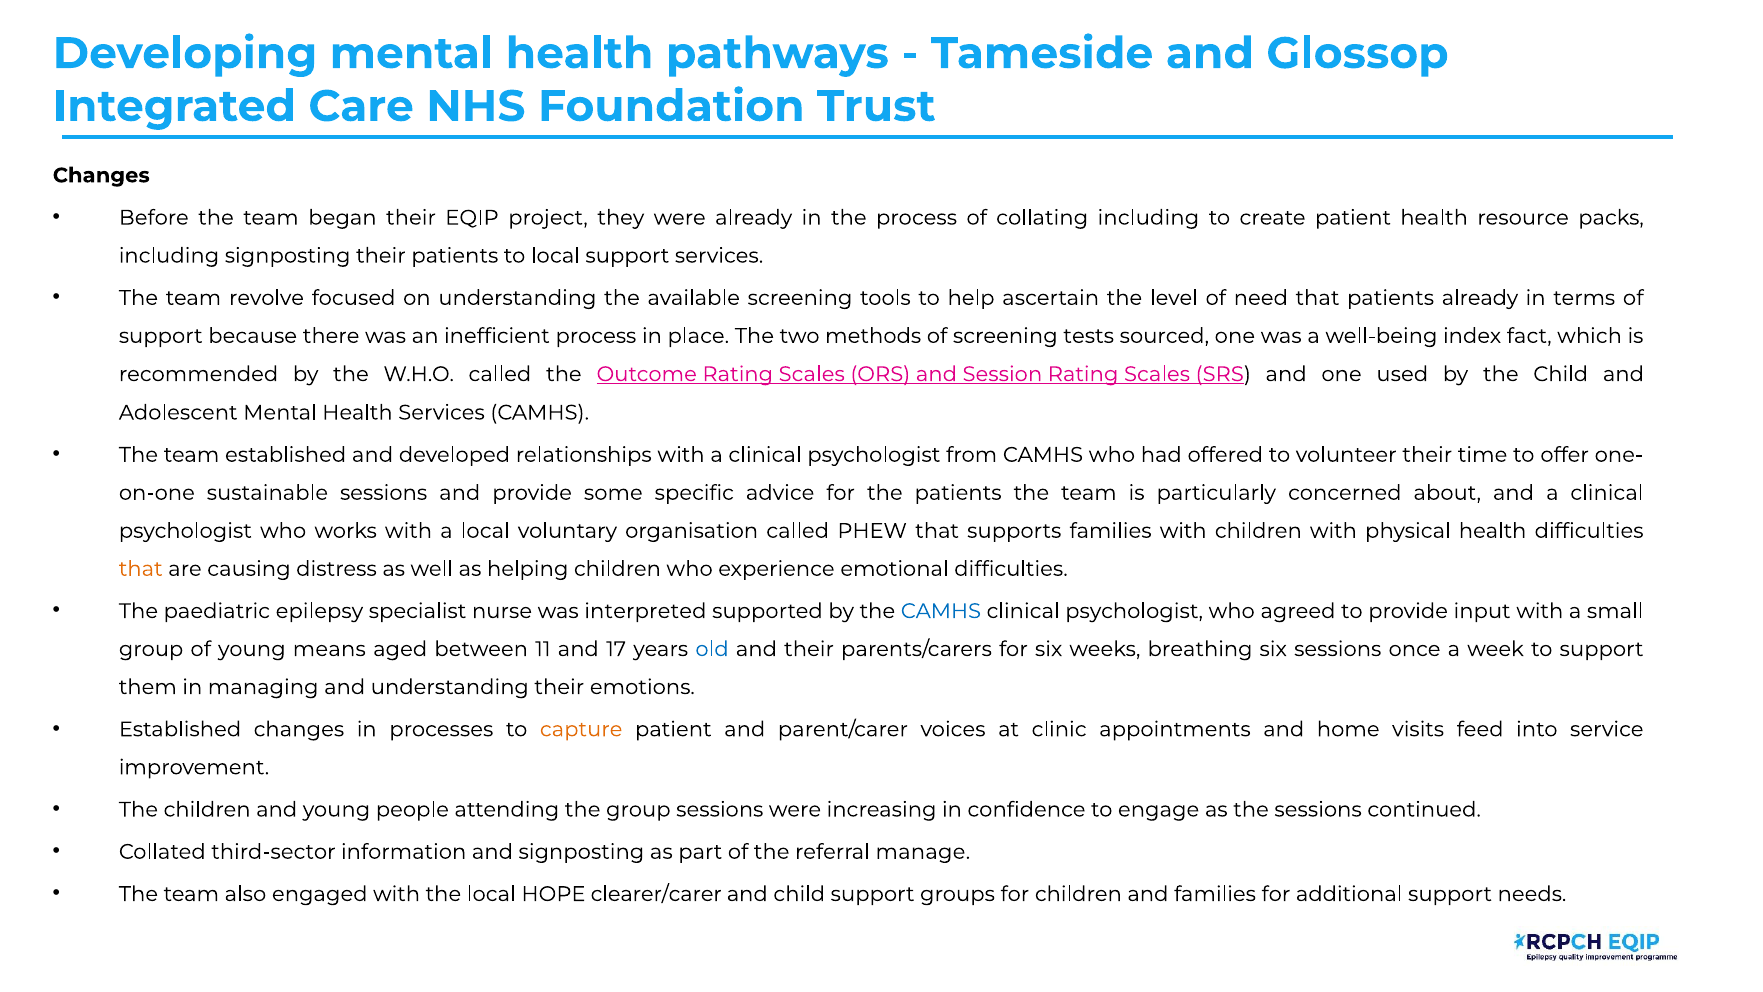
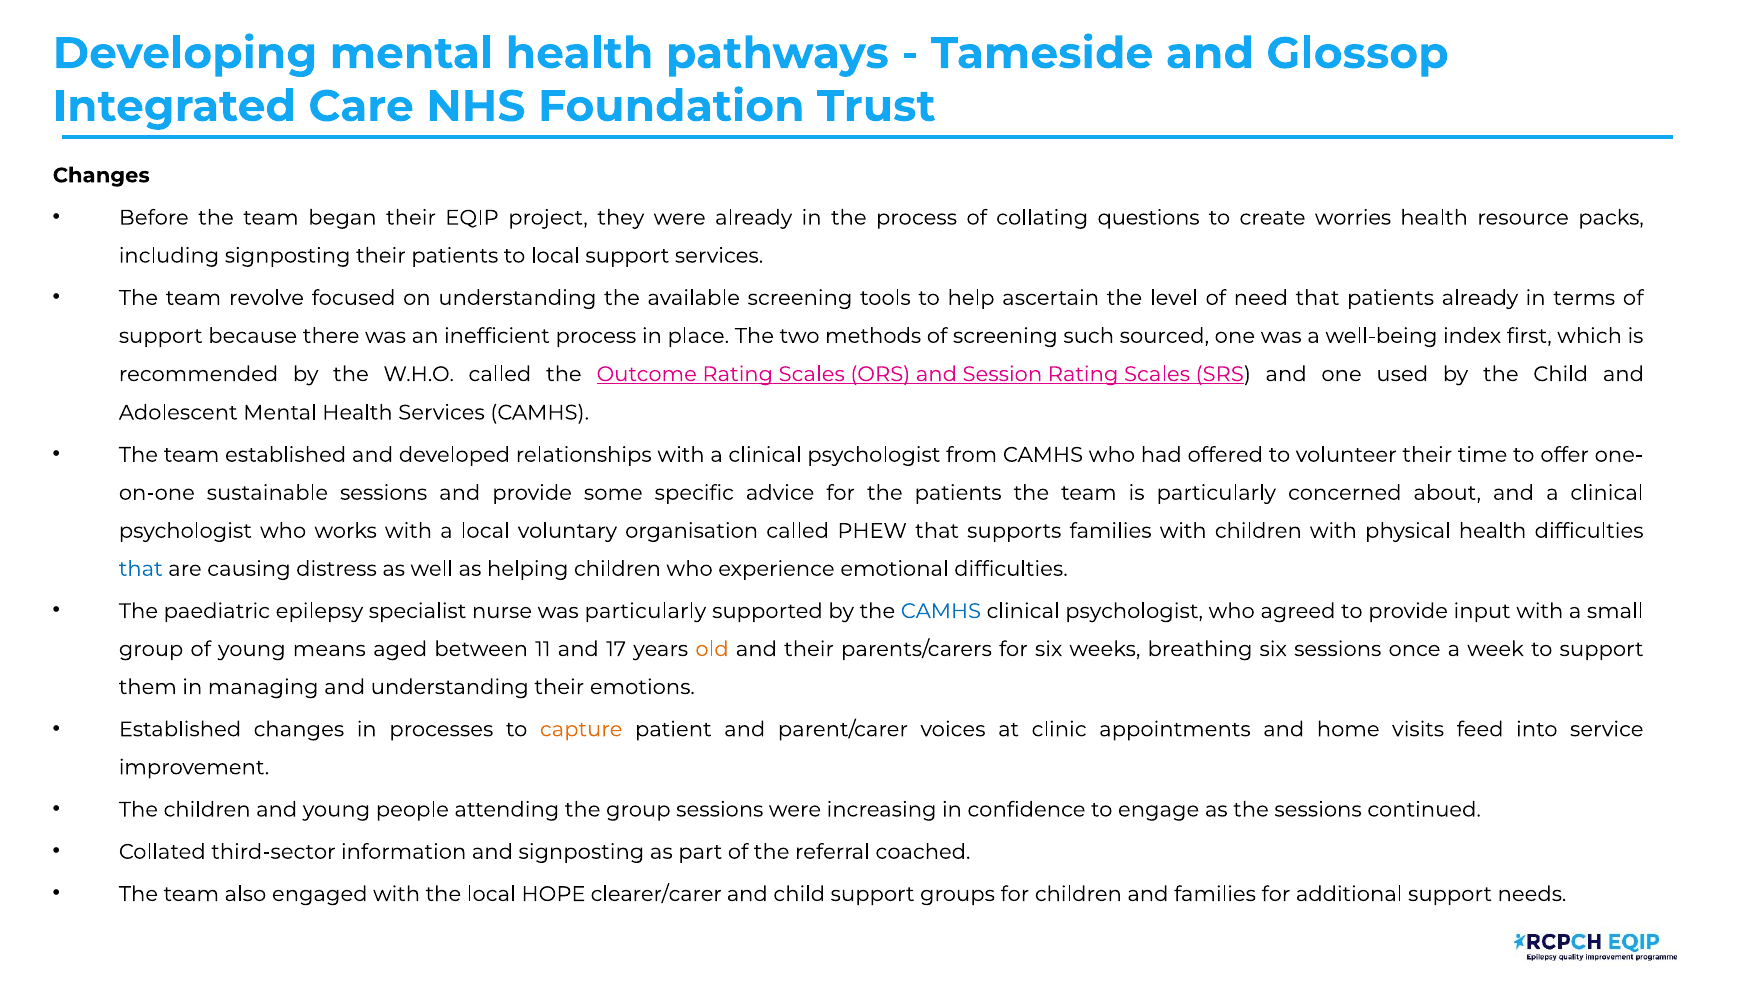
collating including: including -> questions (1149, 218)
create patient: patient -> worries (1353, 218)
tests: tests -> such (1089, 336)
fact: fact -> first (1529, 336)
that colour: orange -> blue (141, 569)
was interpreted: interpreted -> particularly (645, 611)
old colour: blue -> orange (712, 649)
manage: manage -> coached (923, 852)
